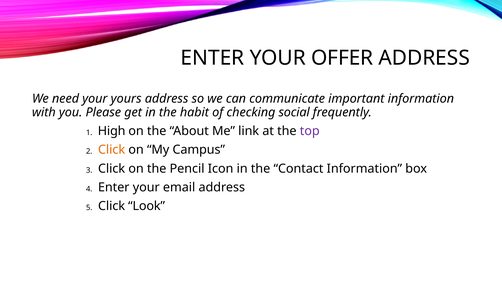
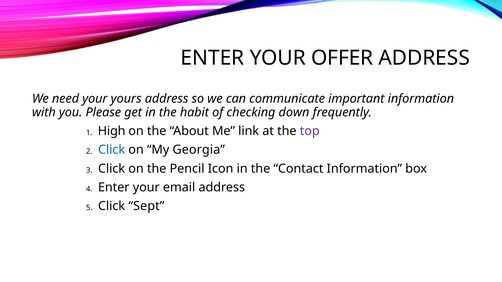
social: social -> down (294, 112)
Click colour: orange -> blue (112, 150)
Campus: Campus -> Georgia (199, 150)
Look: Look -> Sept (146, 206)
